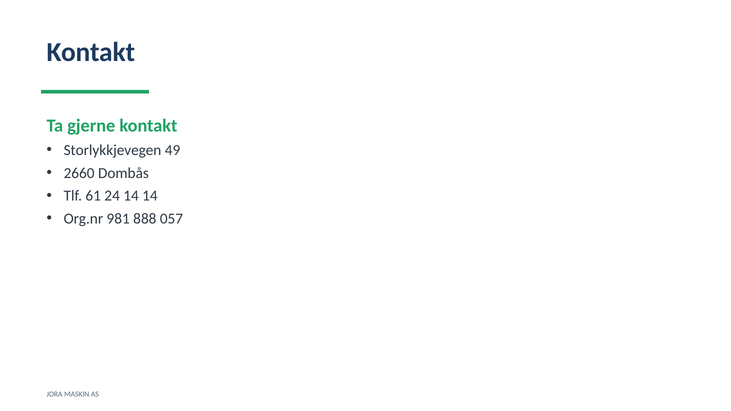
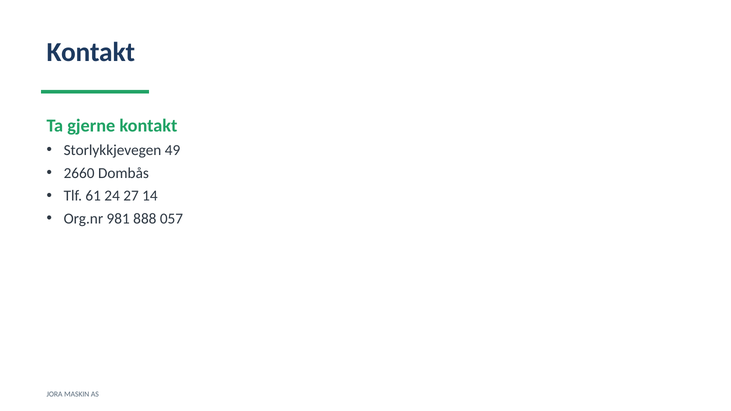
24 14: 14 -> 27 (131, 196)
